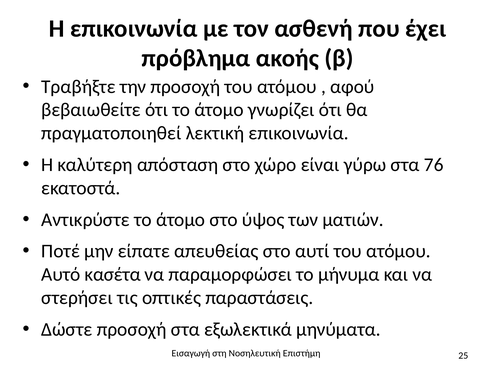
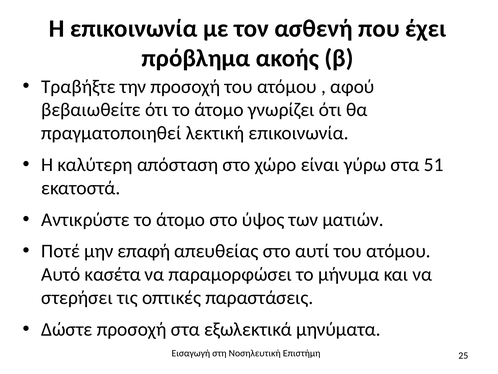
76: 76 -> 51 (434, 165)
είπατε: είπατε -> επαφή (144, 251)
